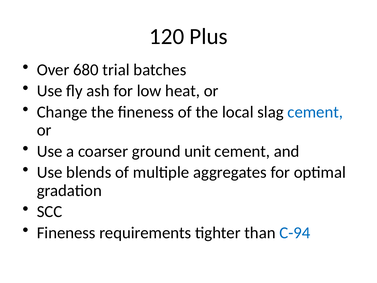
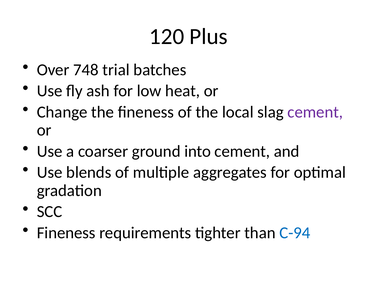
680: 680 -> 748 (86, 70)
cement colour: blue -> purple (315, 112)
unit: unit -> into (198, 151)
